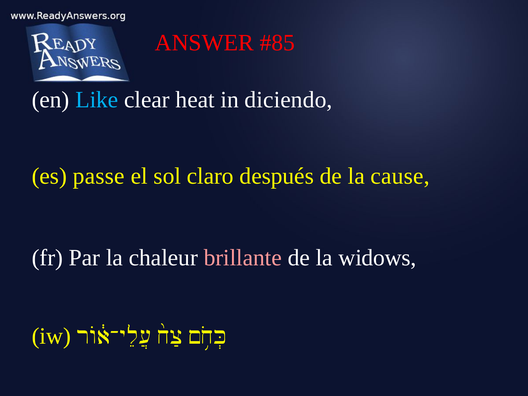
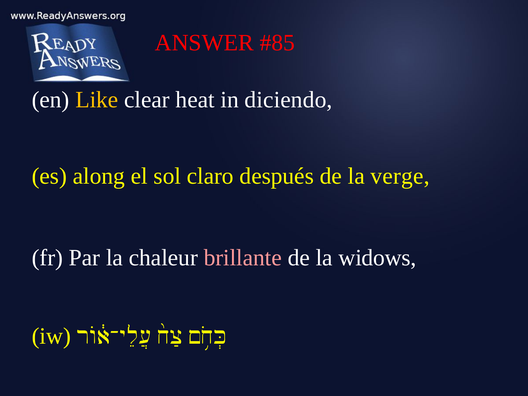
Like colour: light blue -> yellow (97, 100)
passe: passe -> along (99, 176)
cause: cause -> verge (400, 176)
